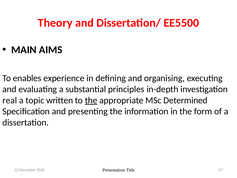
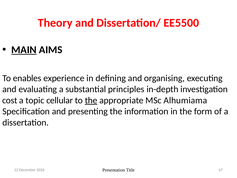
MAIN underline: none -> present (24, 50)
real: real -> cost (10, 100)
written: written -> cellular (60, 100)
Determined: Determined -> Alhumiama (185, 100)
